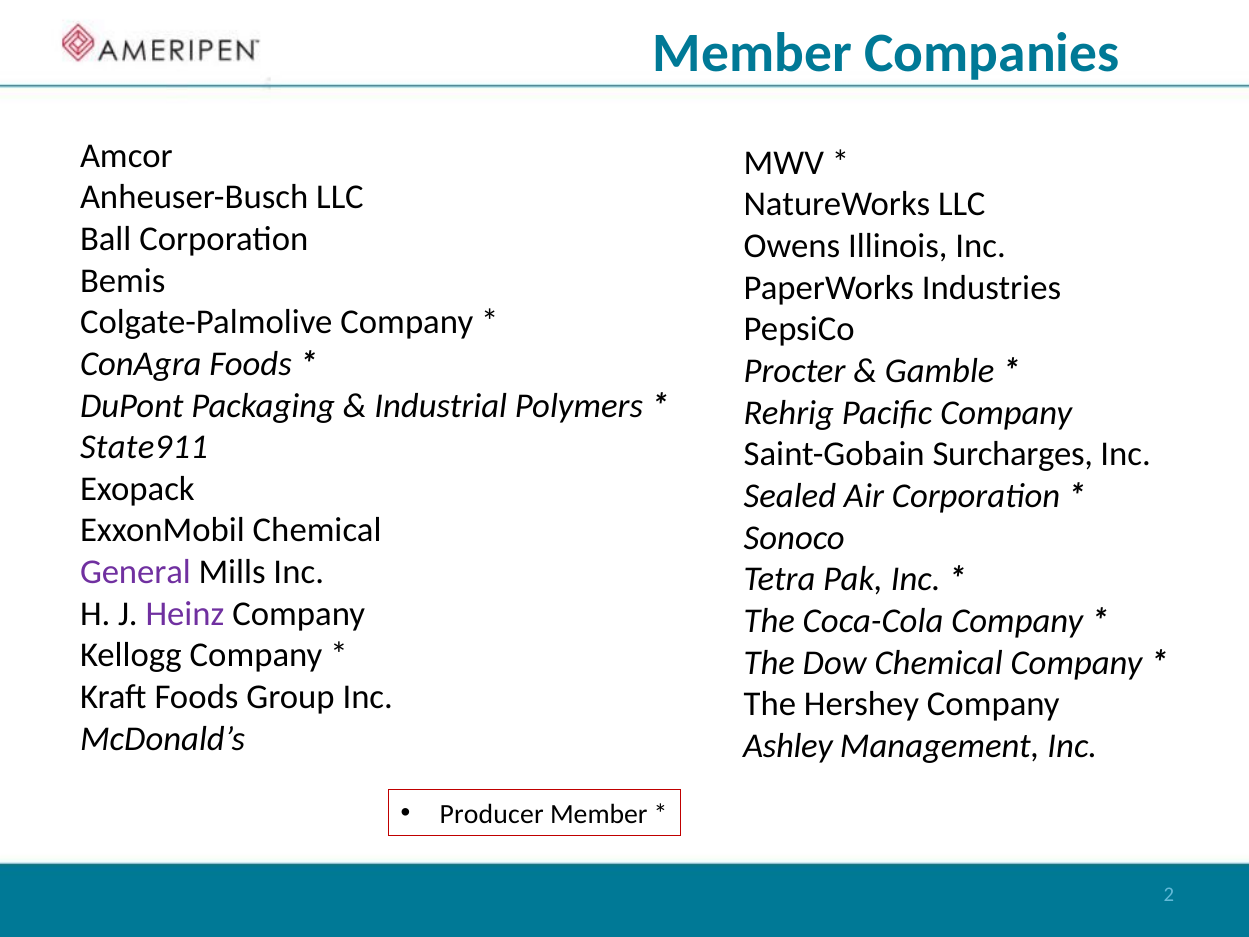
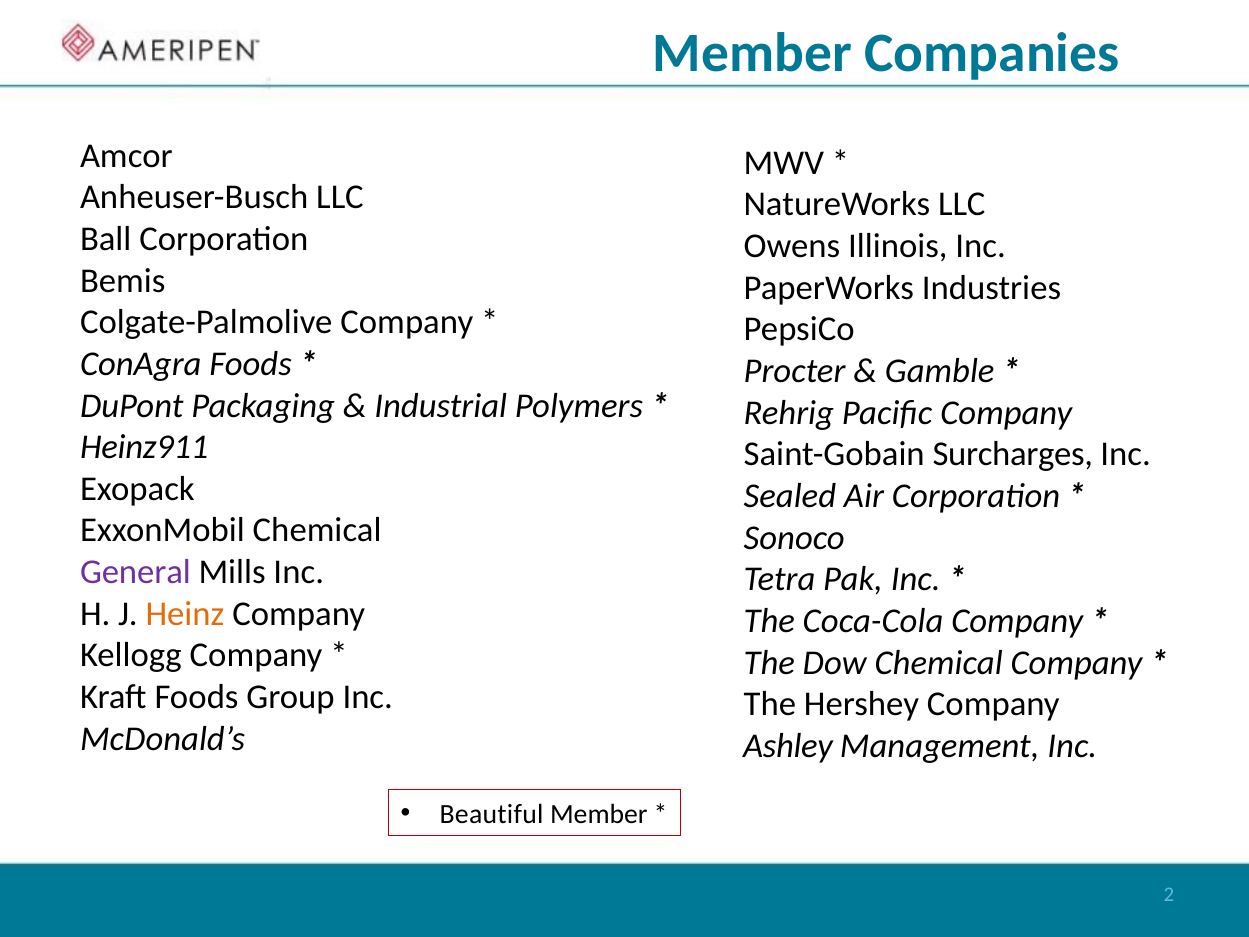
State911: State911 -> Heinz911 (144, 447)
Heinz colour: purple -> orange (185, 614)
Producer: Producer -> Beautiful (492, 814)
